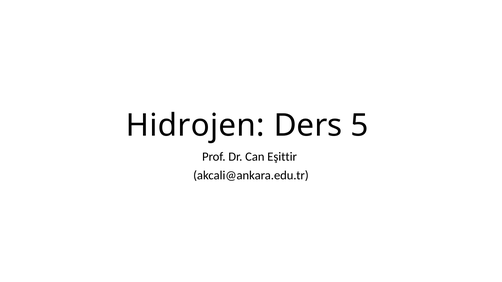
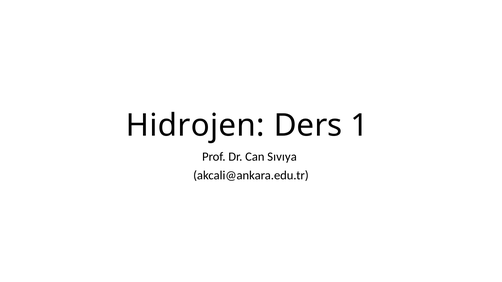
5: 5 -> 1 (359, 125)
Eşittir: Eşittir -> Sıvıya (282, 157)
